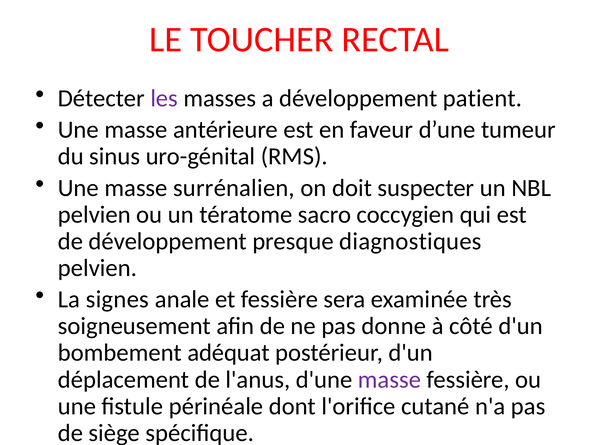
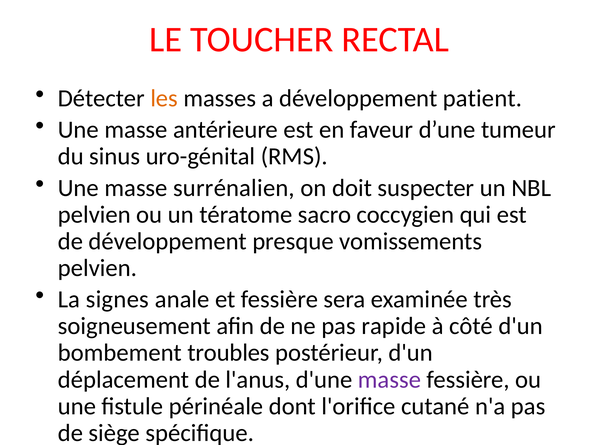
les colour: purple -> orange (164, 98)
diagnostiques: diagnostiques -> vomissements (411, 241)
donne: donne -> rapide (394, 326)
adéquat: adéquat -> troubles (228, 353)
